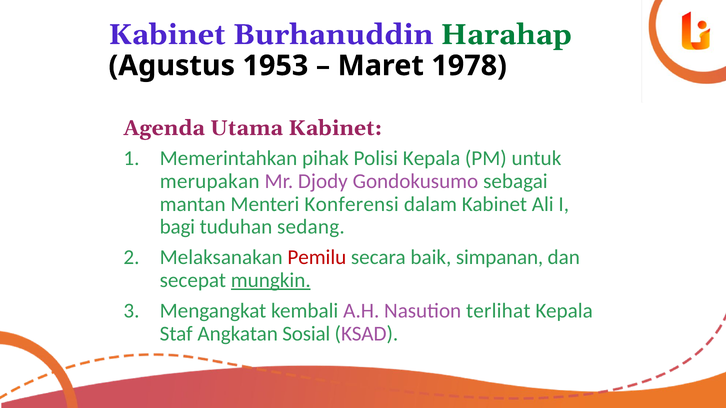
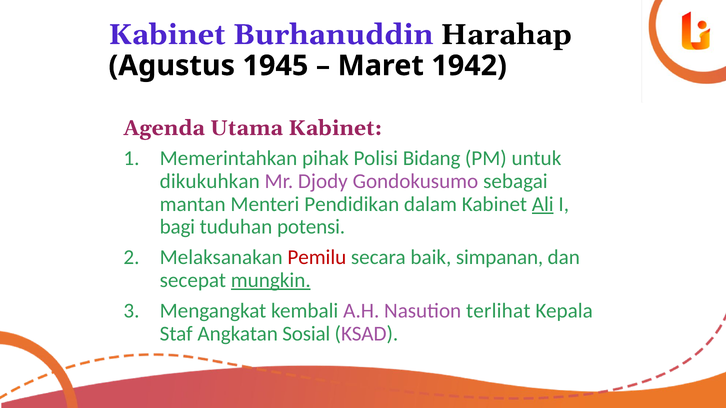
Harahap colour: green -> black (506, 35)
1953: 1953 -> 1945 (275, 66)
1978: 1978 -> 1942 (469, 66)
Polisi Kepala: Kepala -> Bidang (432, 159)
merupakan: merupakan -> dikukuhkan (210, 181)
Konferensi: Konferensi -> Pendidikan (352, 204)
Ali underline: none -> present (543, 204)
sedang: sedang -> potensi (311, 227)
